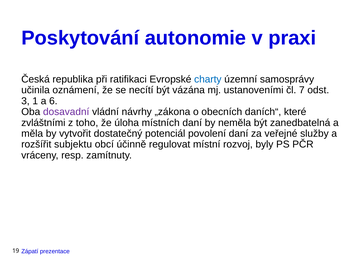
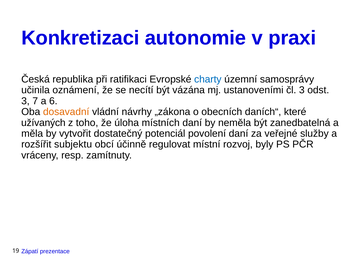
Poskytování: Poskytování -> Konkretizaci (80, 38)
čl 7: 7 -> 3 (302, 90)
1: 1 -> 7 (35, 101)
dosavadní colour: purple -> orange (66, 112)
zvláštními: zvláštními -> užívaných (43, 123)
